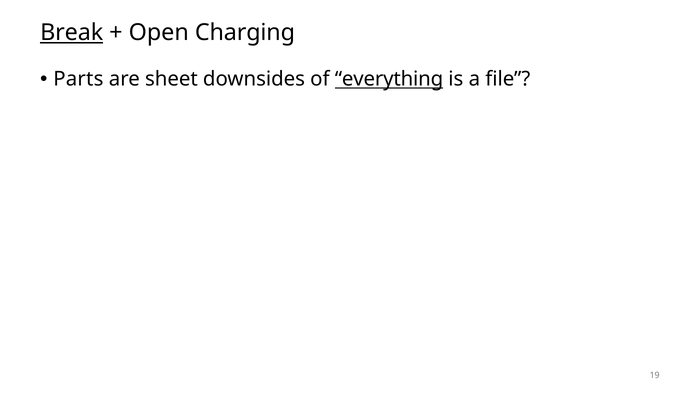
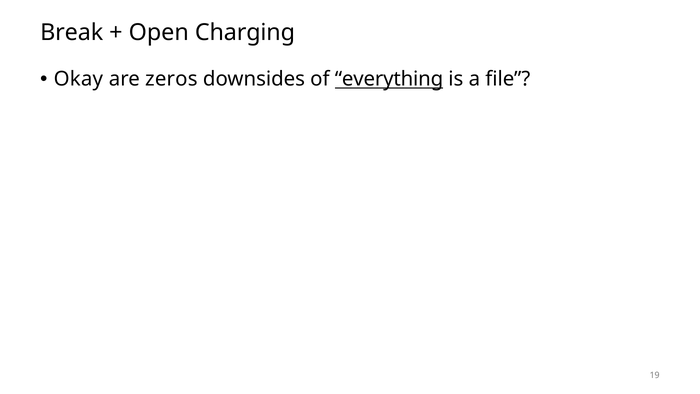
Break underline: present -> none (72, 33)
Parts: Parts -> Okay (78, 79)
sheet: sheet -> zeros (171, 79)
